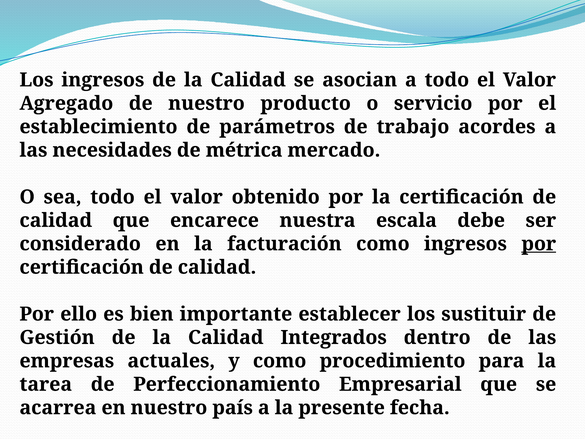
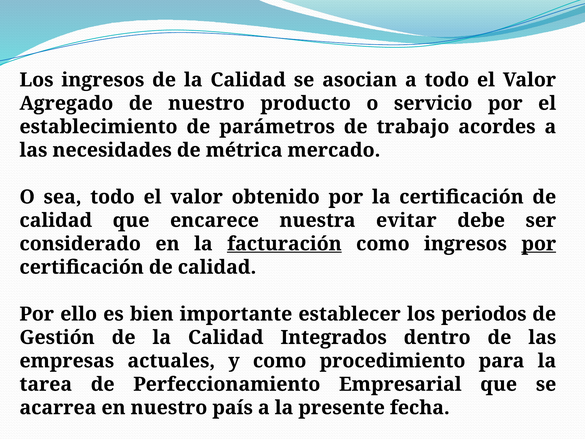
escala: escala -> evitar (406, 220)
facturación underline: none -> present (284, 244)
sustituir: sustituir -> periodos (484, 314)
